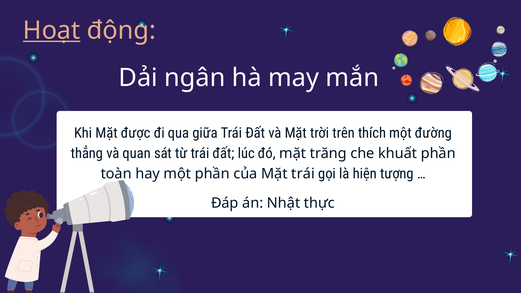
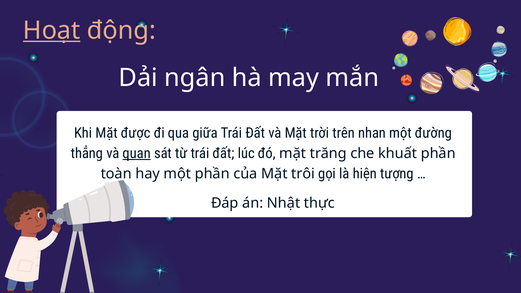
thích: thích -> nhan (372, 133)
quan underline: none -> present (137, 153)
Mặt trái: trái -> trôi (303, 174)
